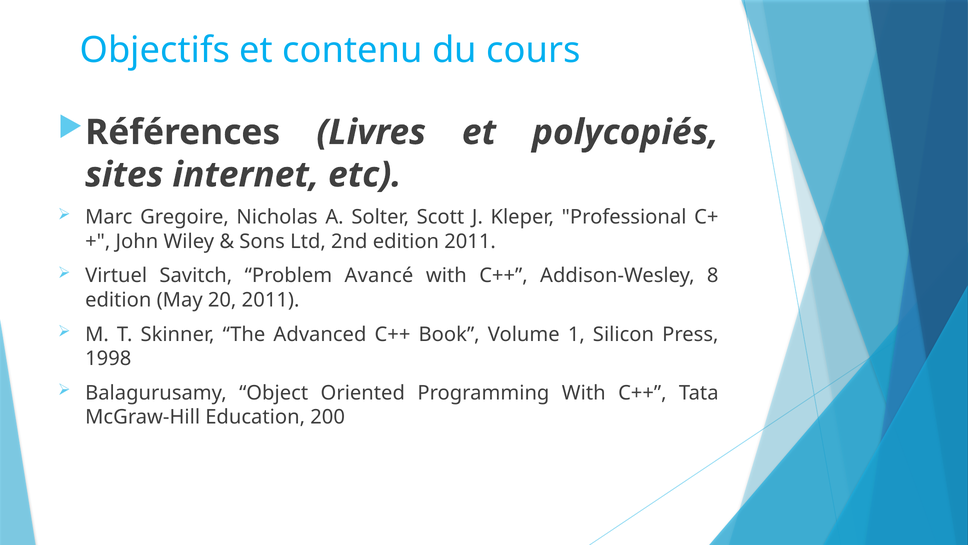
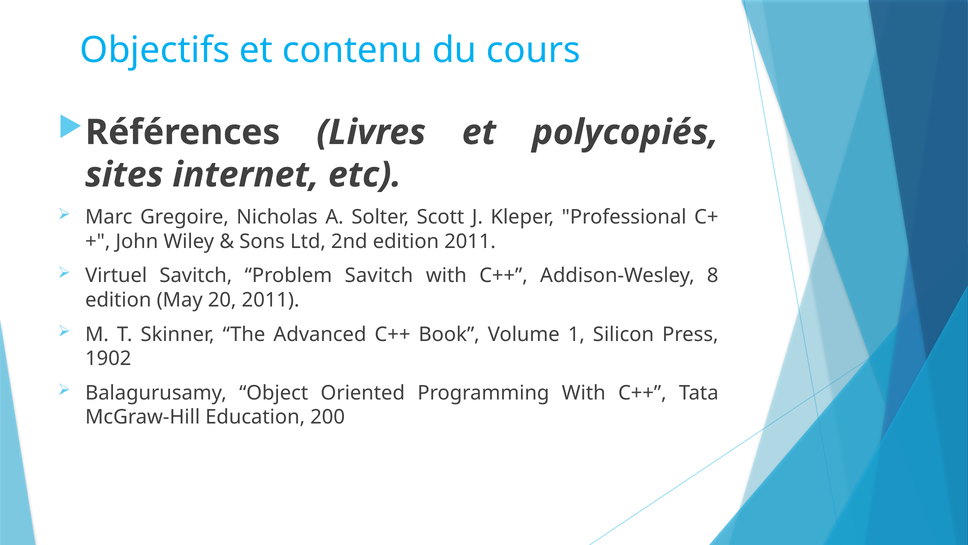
Problem Avancé: Avancé -> Savitch (379, 276)
1998: 1998 -> 1902 (108, 358)
